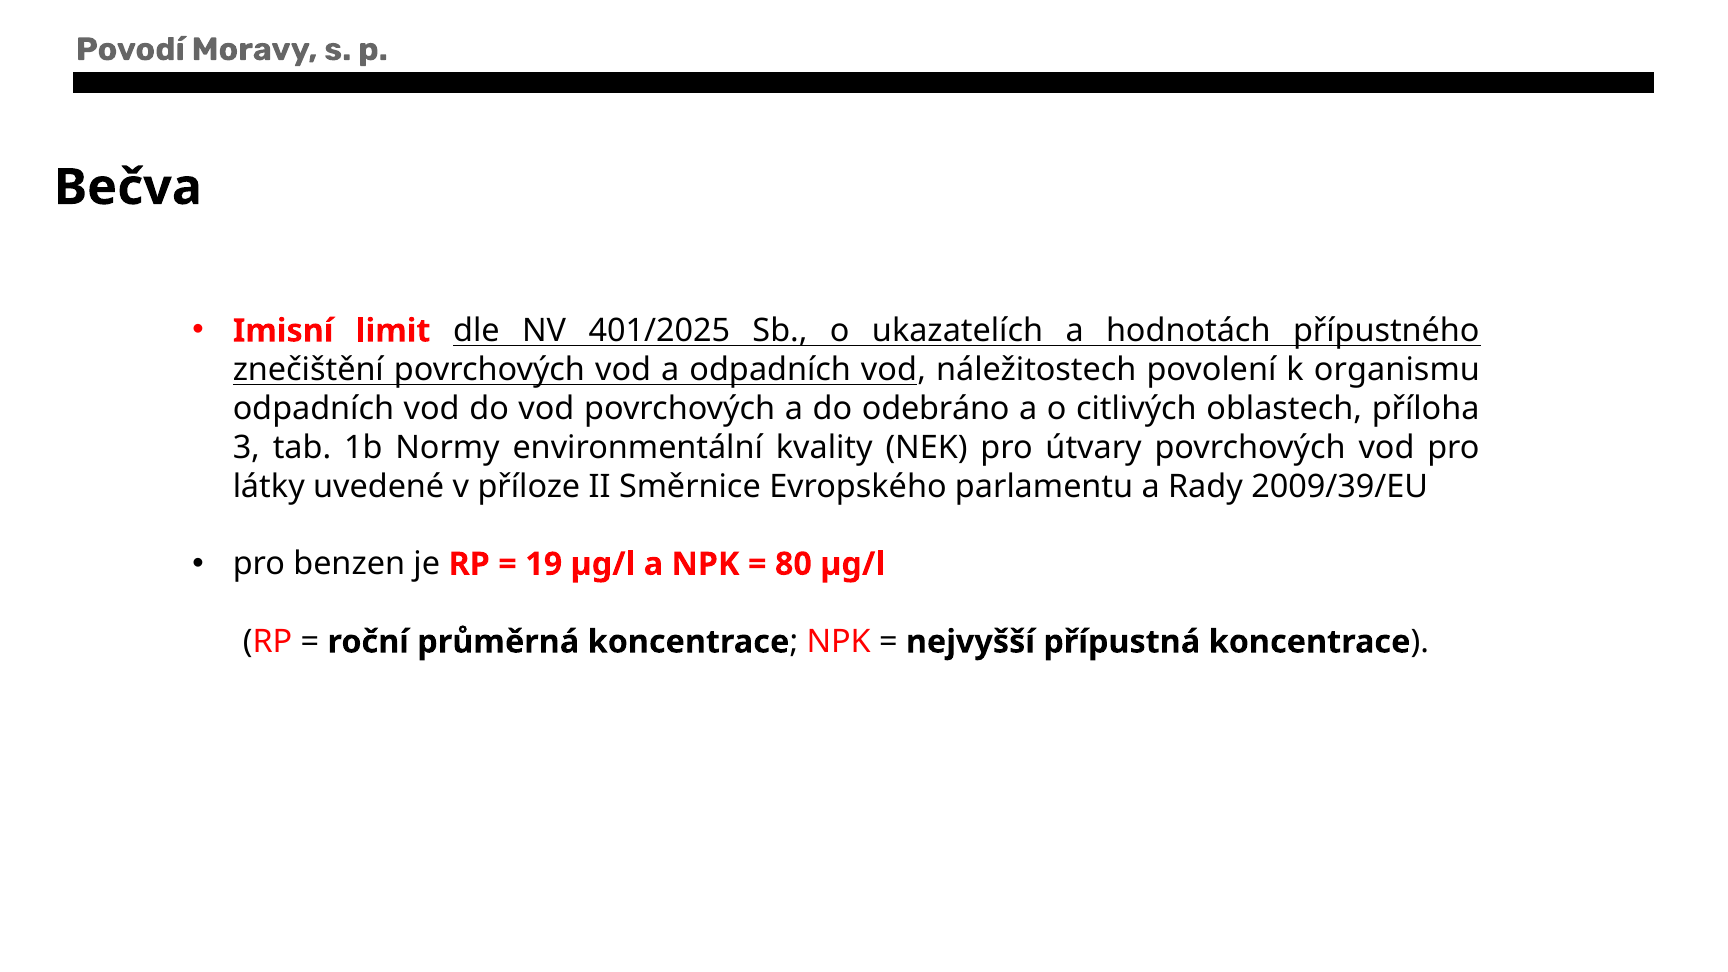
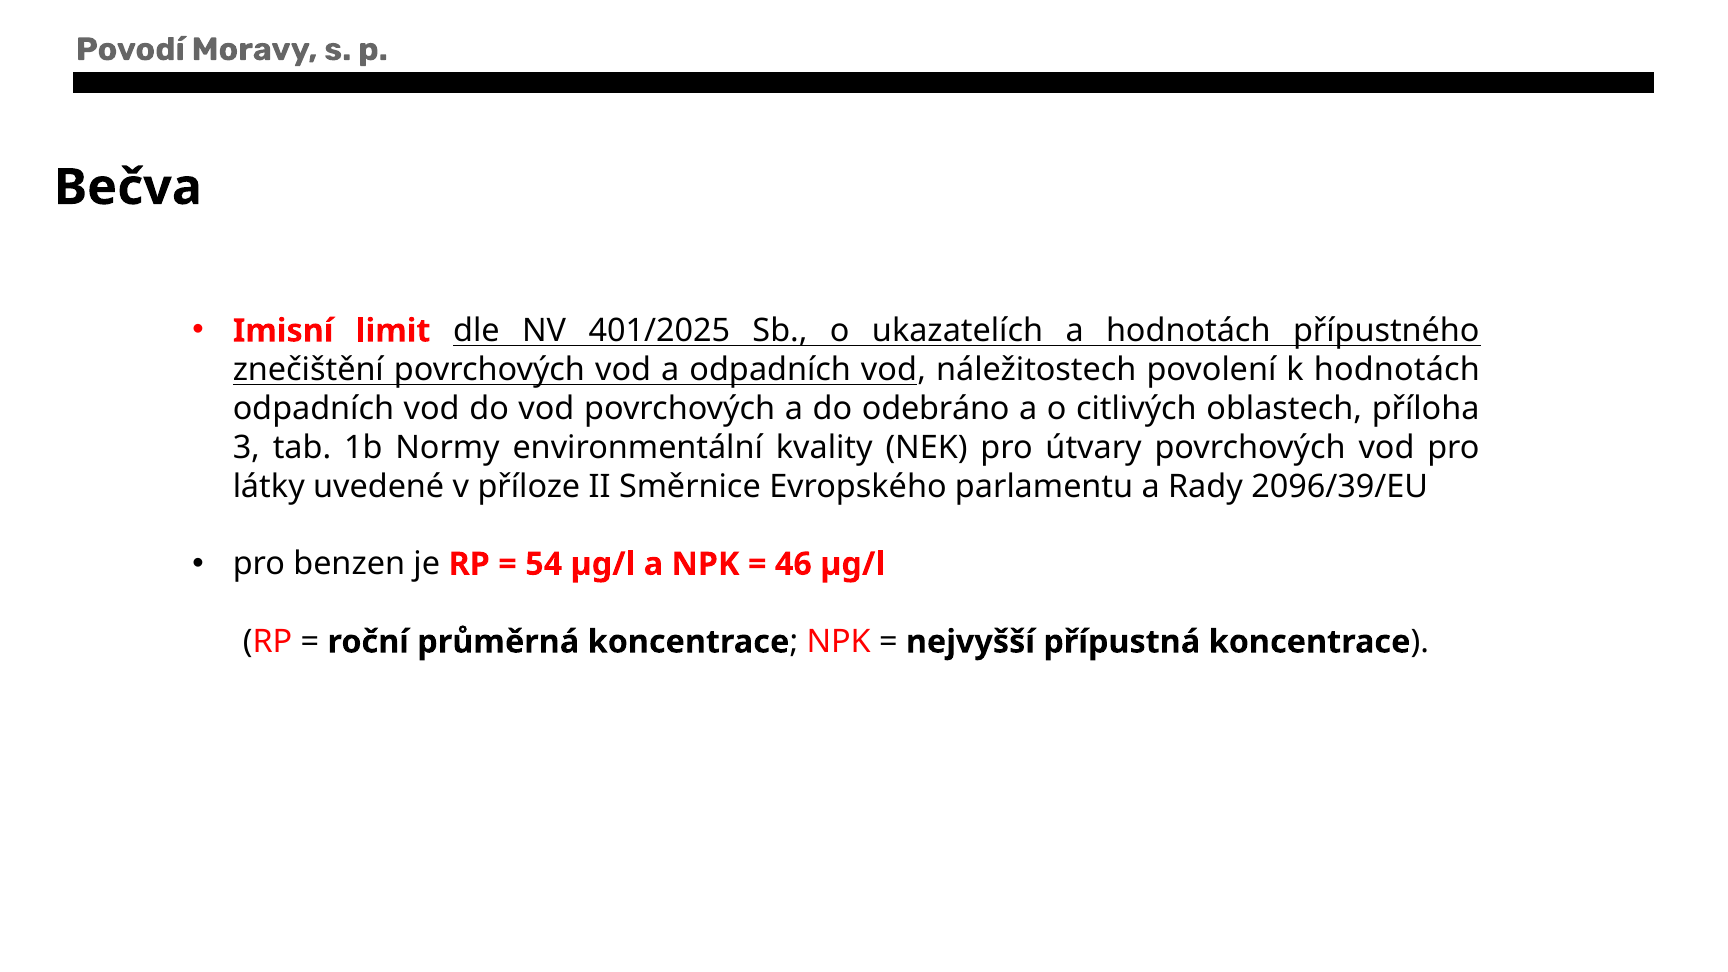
k organismu: organismu -> hodnotách (1397, 370)
2009/39/EU: 2009/39/EU -> 2096/39/EU (1340, 486)
19: 19 -> 54 (544, 564)
80: 80 -> 46 (793, 564)
